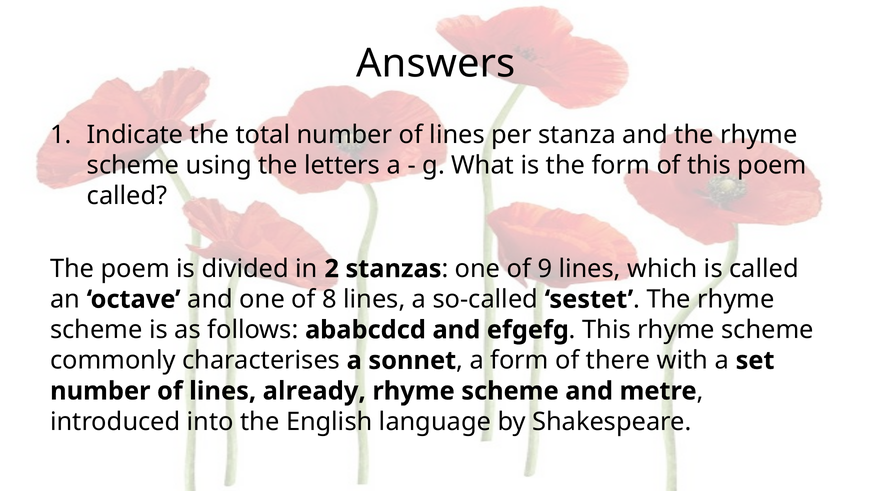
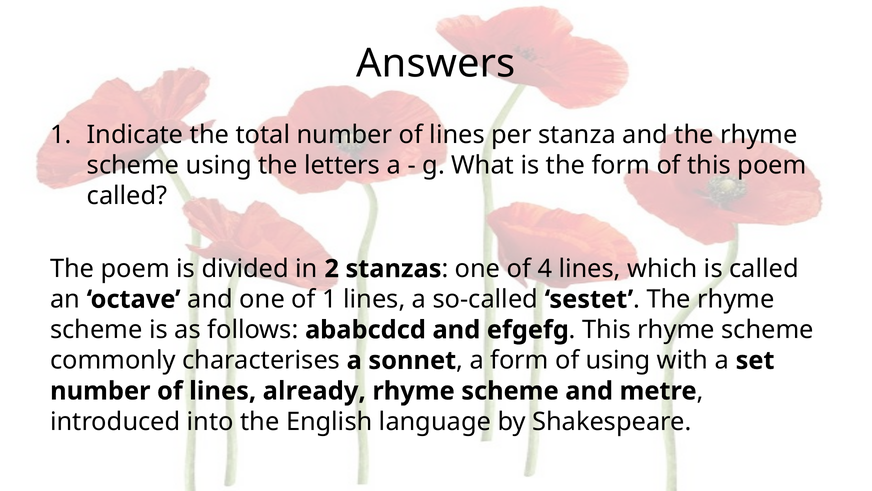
9: 9 -> 4 (545, 269)
of 8: 8 -> 1 (329, 299)
of there: there -> using (618, 360)
